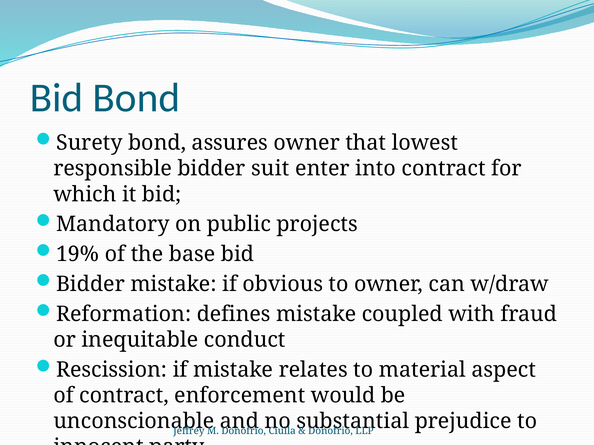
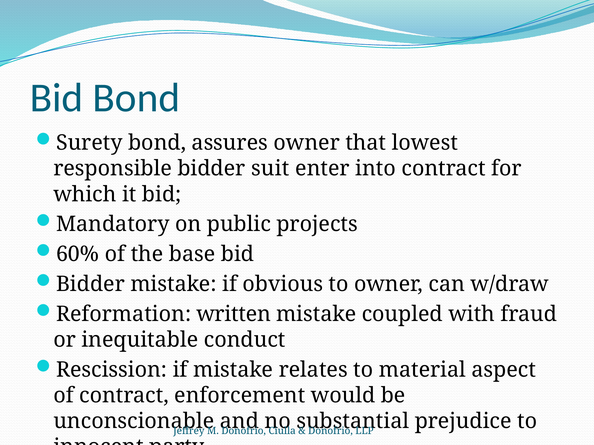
19%: 19% -> 60% (78, 254)
defines: defines -> written (234, 315)
